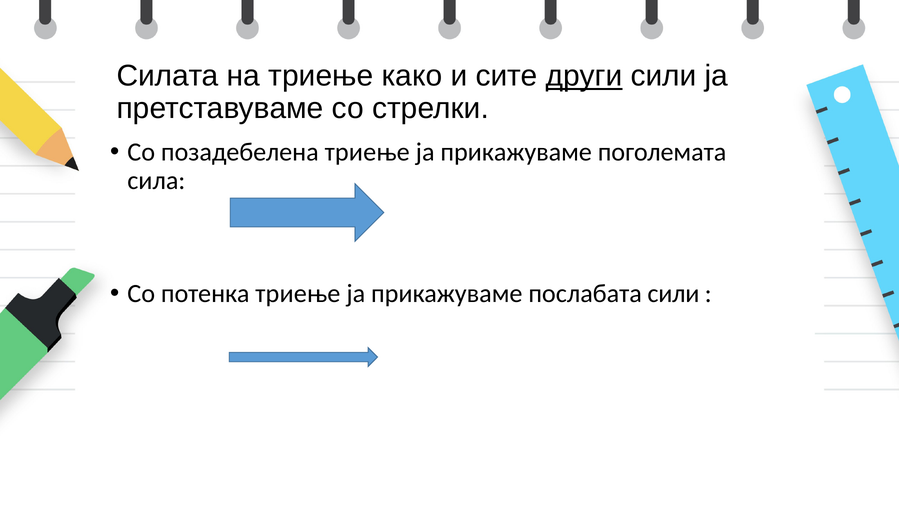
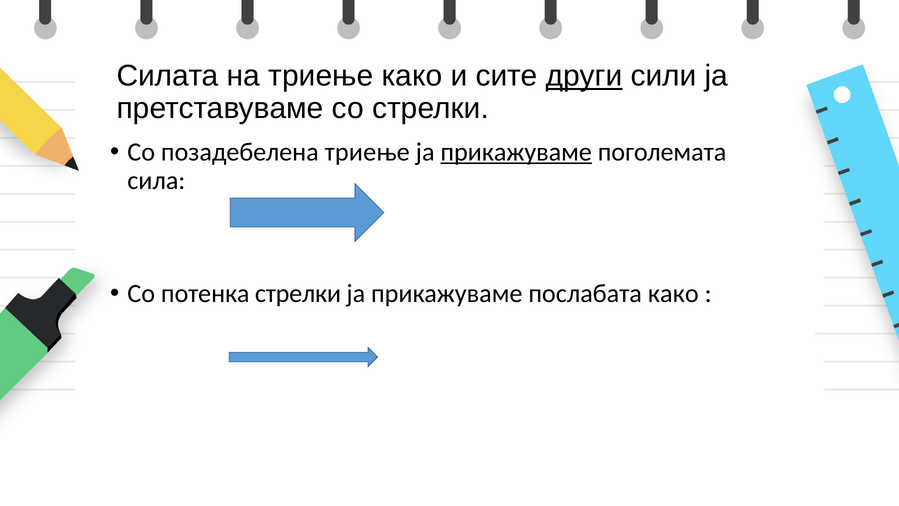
прикажуваме underline: none -> present (516, 152)
потенка триење: триење -> стрелки (298, 293)
послабата сили: сили -> како (673, 293)
